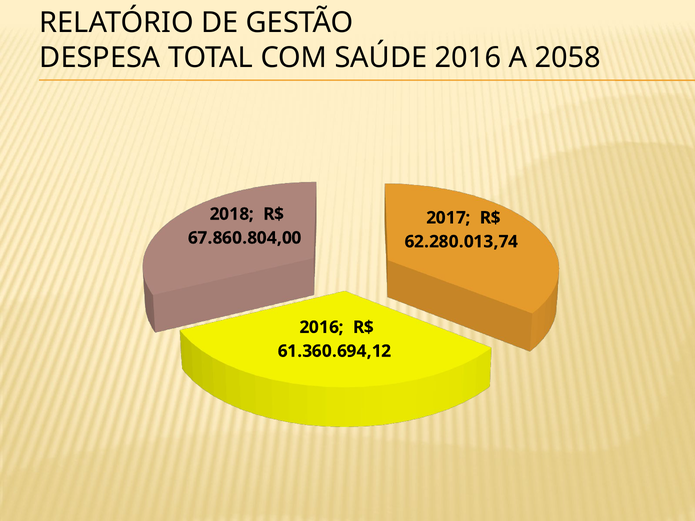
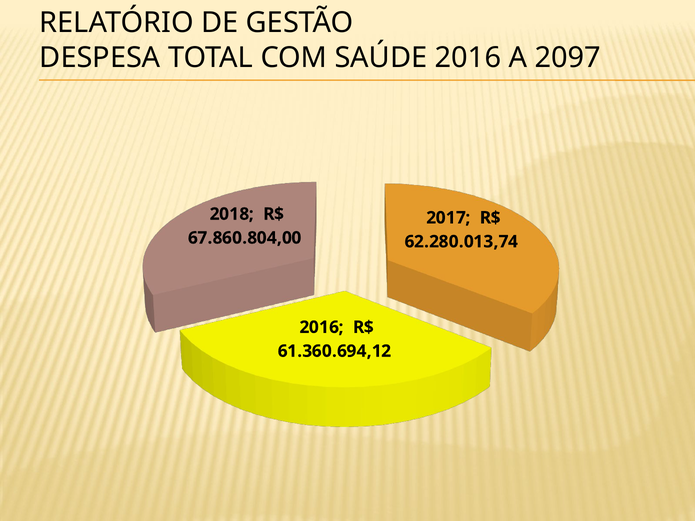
2058: 2058 -> 2097 (568, 58)
